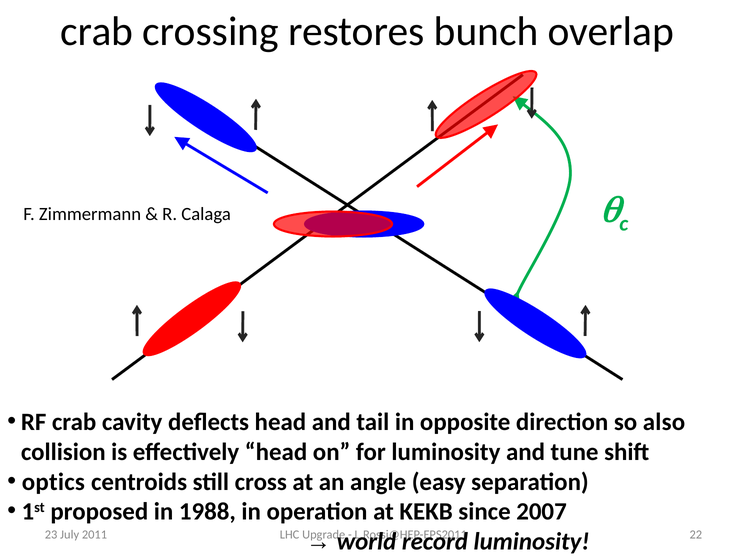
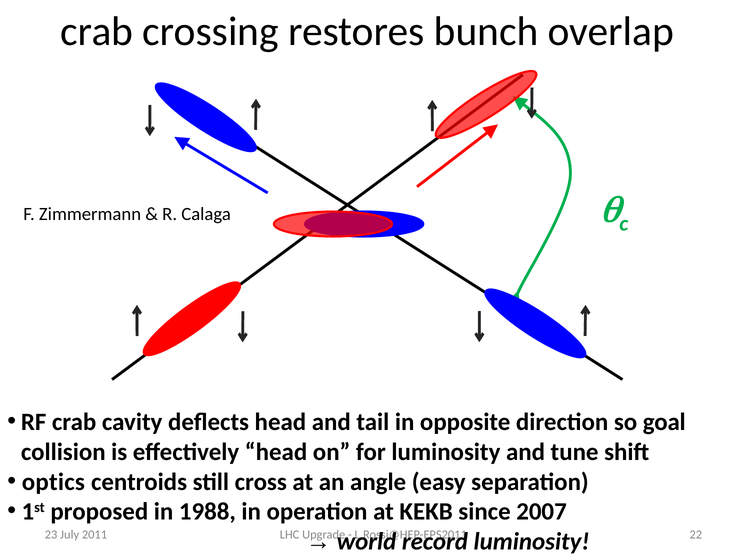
also: also -> goal (664, 422)
